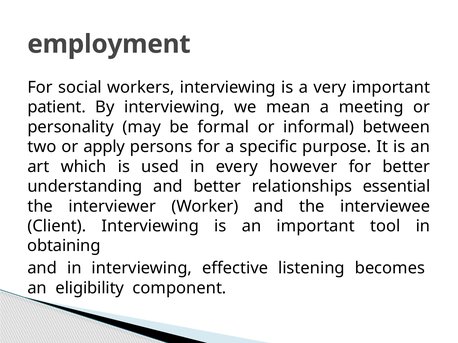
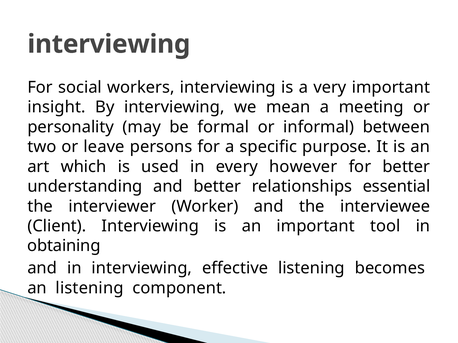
employment: employment -> interviewing (109, 44)
patient: patient -> insight (56, 107)
apply: apply -> leave (104, 147)
an eligibility: eligibility -> listening (90, 288)
